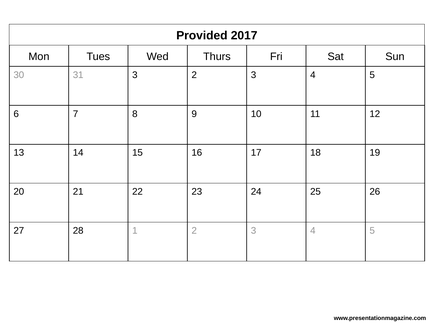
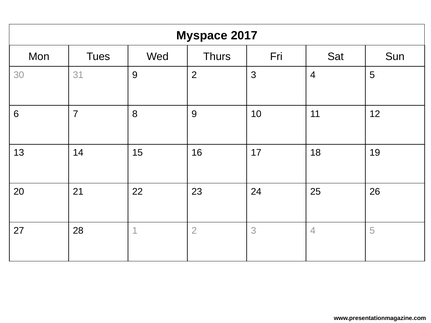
Provided: Provided -> Myspace (202, 35)
31 3: 3 -> 9 (135, 75)
